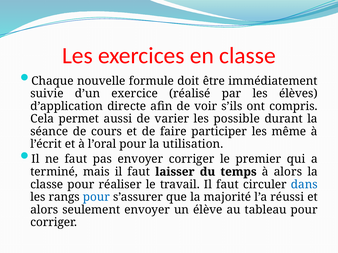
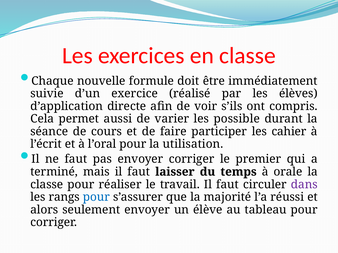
même: même -> cahier (289, 132)
à alors: alors -> orale (288, 172)
dans colour: blue -> purple (304, 185)
